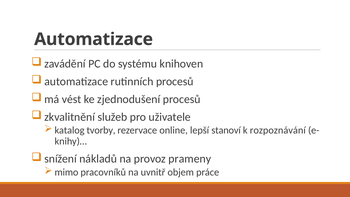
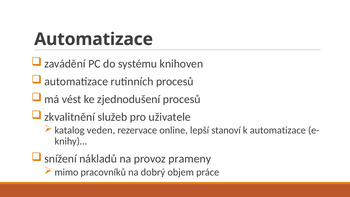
tvorby: tvorby -> veden (101, 130)
k rozpoznávání: rozpoznávání -> automatizace (278, 130)
uvnitř: uvnitř -> dobrý (153, 172)
